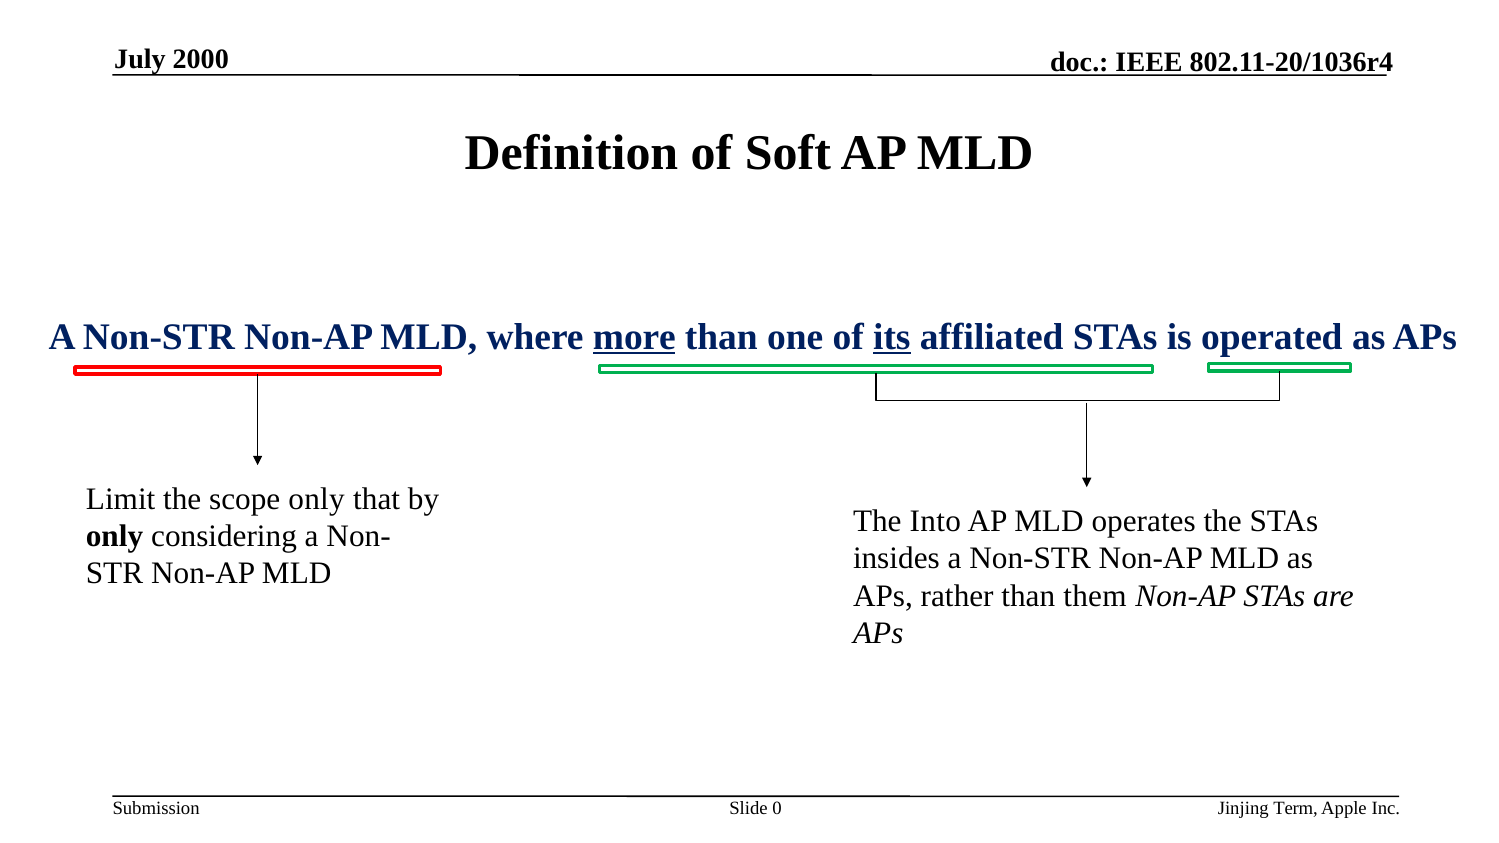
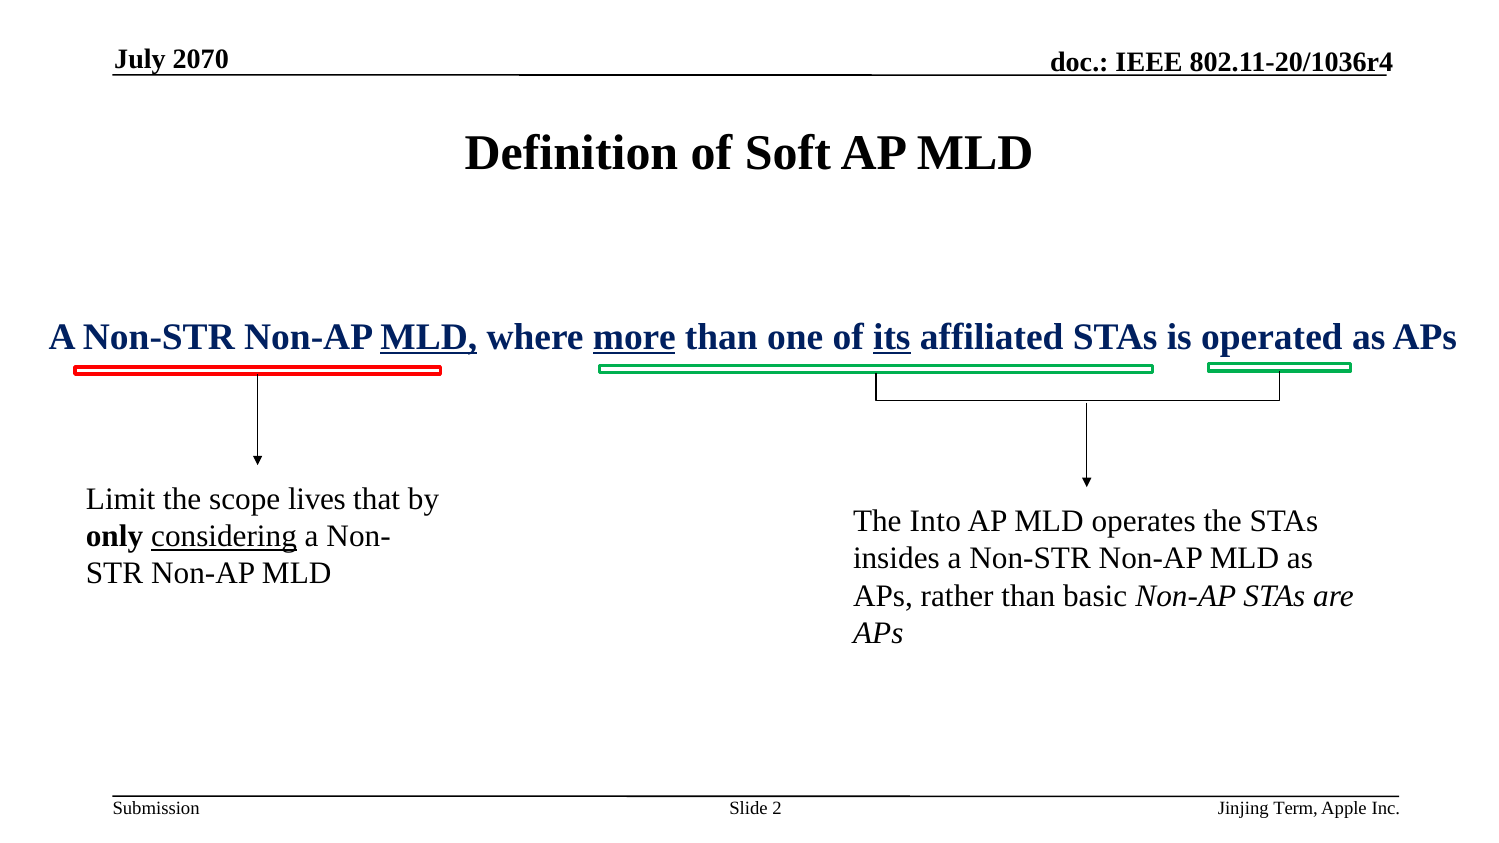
2000: 2000 -> 2070 (201, 60)
MLD underline: none -> present (429, 337)
scope only: only -> lives (317, 499)
considering underline: none -> present (224, 536)
them: them -> basic (1095, 596)
0: 0 -> 2 (777, 809)
